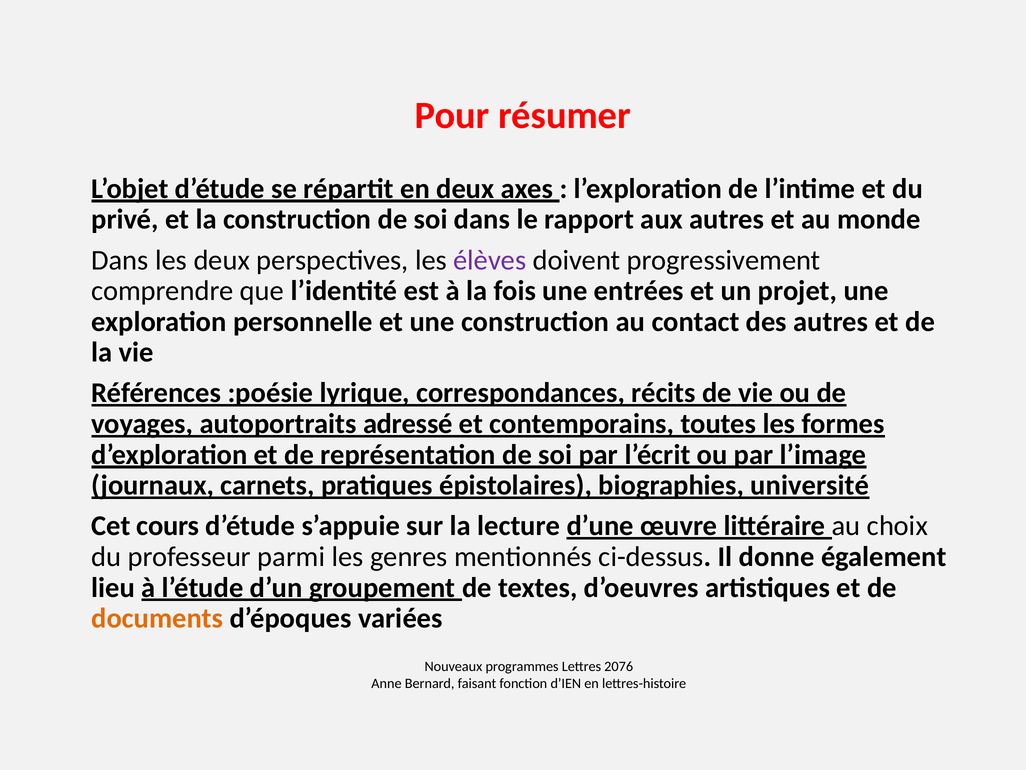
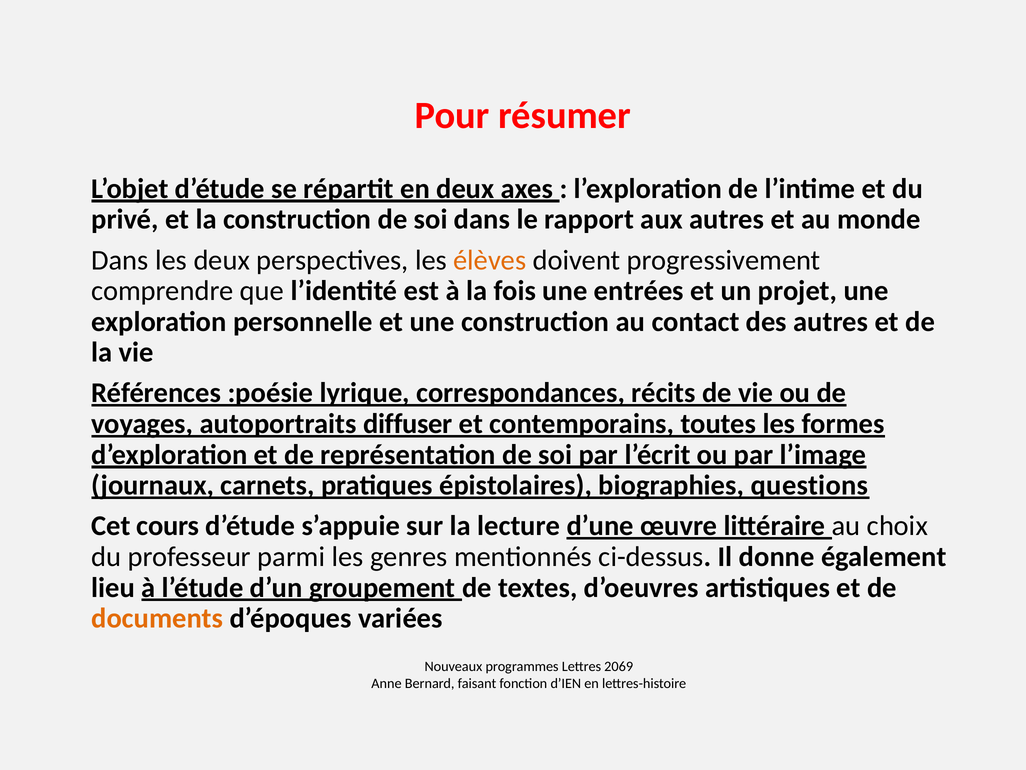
élèves colour: purple -> orange (490, 260)
adressé: adressé -> diffuser (408, 424)
université: université -> questions (810, 485)
2076: 2076 -> 2069 (619, 666)
